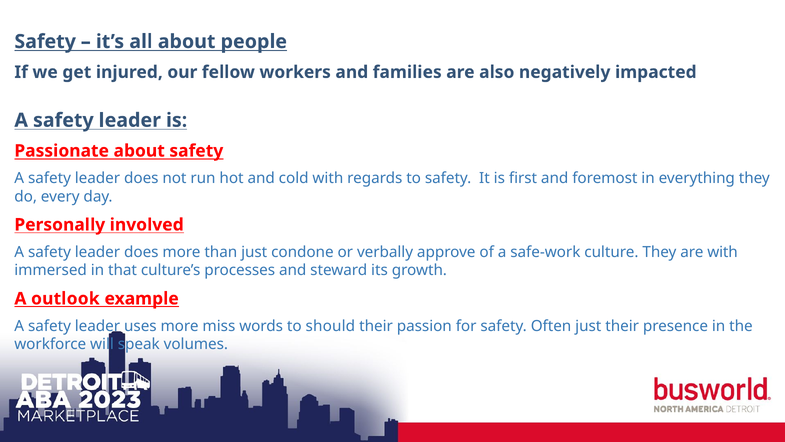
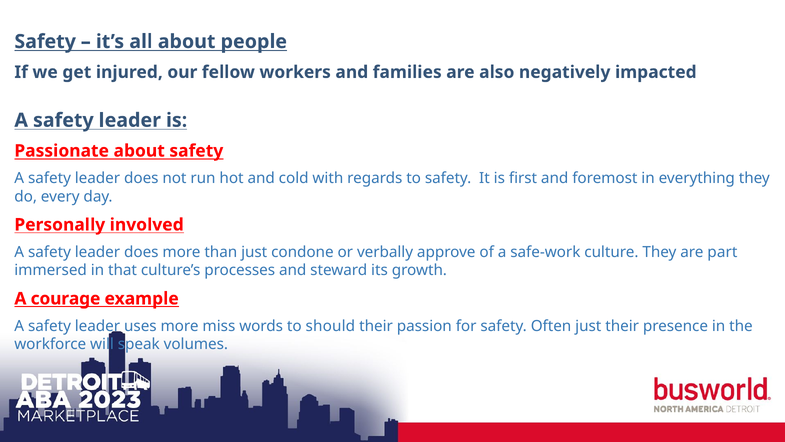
are with: with -> part (722, 252)
outlook: outlook -> courage (65, 298)
